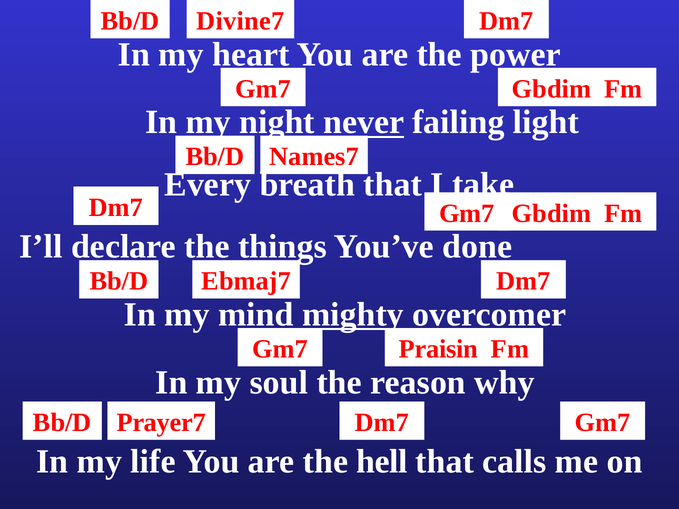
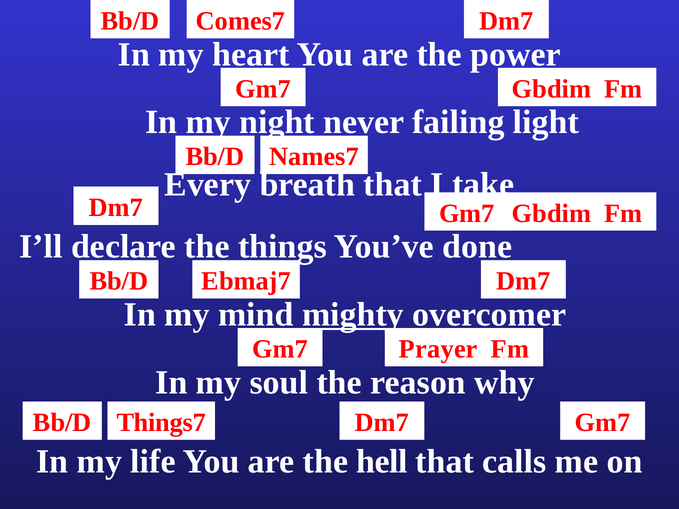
Divine7: Divine7 -> Comes7 (240, 21)
never underline: present -> none (364, 122)
Praisin: Praisin -> Prayer (438, 349)
Prayer7: Prayer7 -> Things7 (161, 423)
